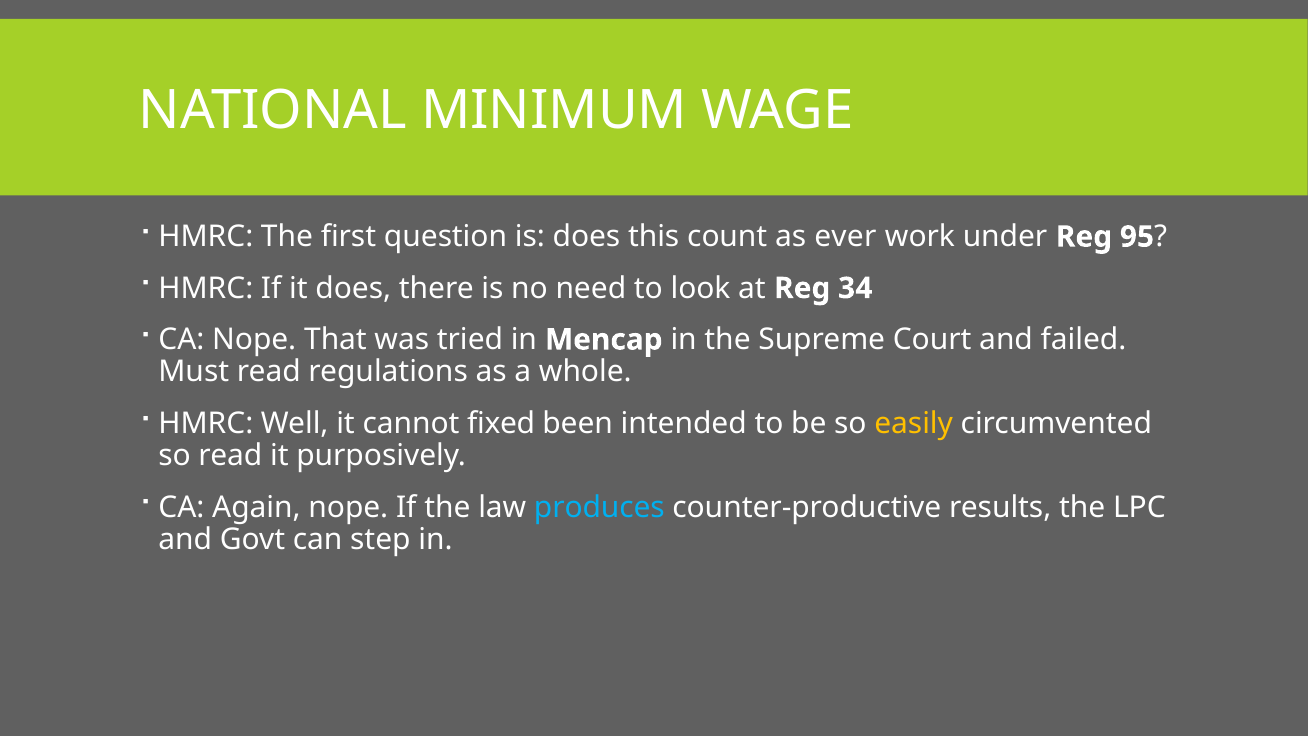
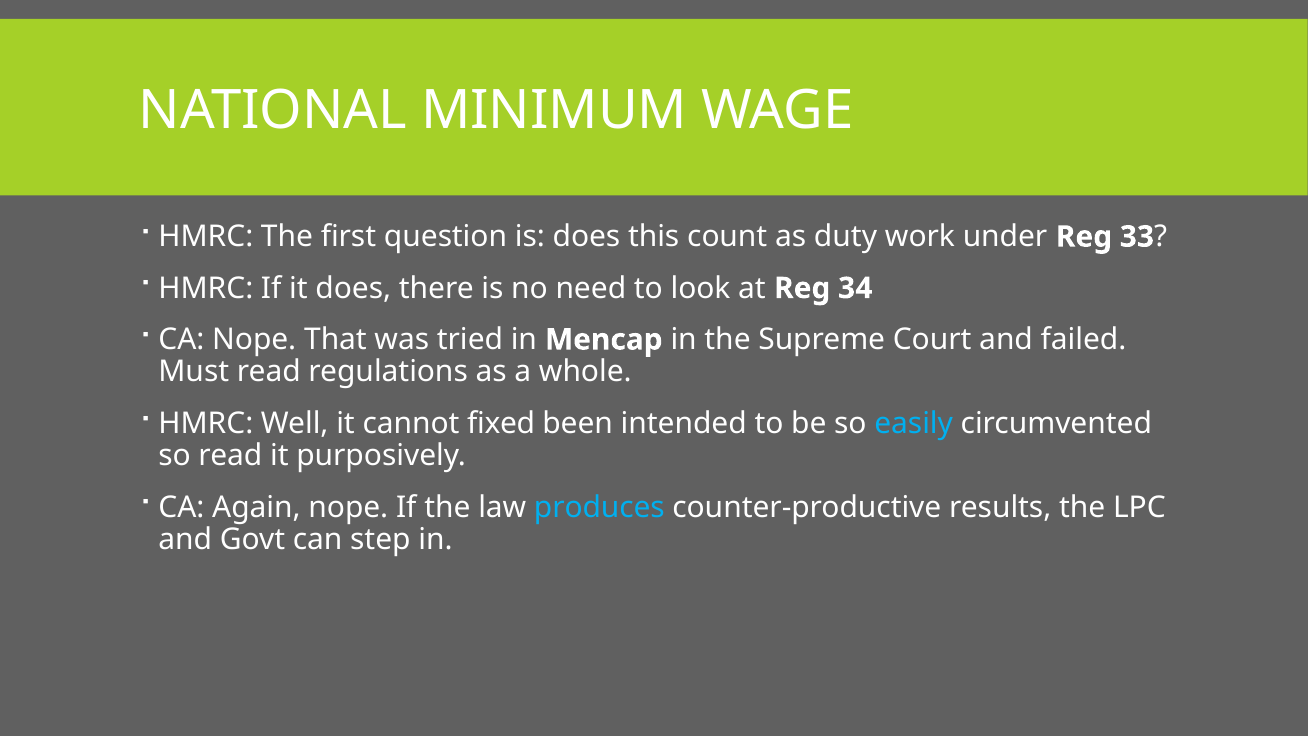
ever: ever -> duty (846, 237)
95: 95 -> 33 (1137, 237)
easily colour: yellow -> light blue (914, 423)
